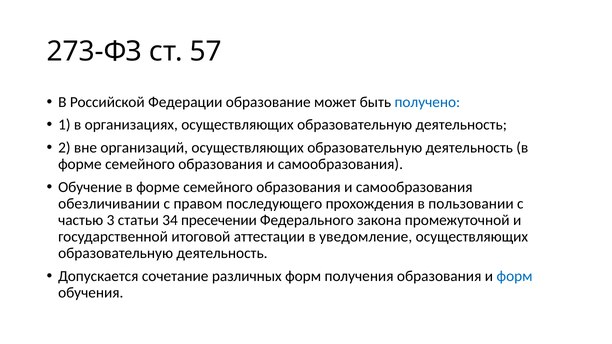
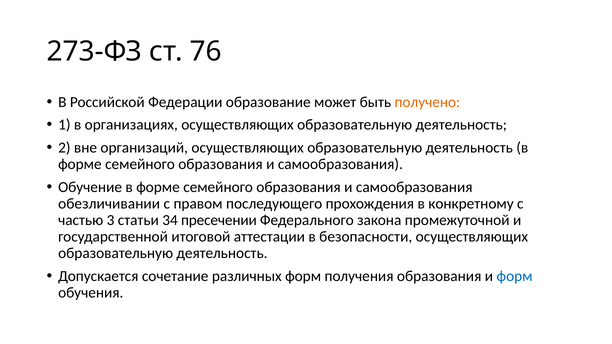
57: 57 -> 76 (206, 51)
получено colour: blue -> orange (427, 102)
пользовании: пользовании -> конкретному (471, 204)
уведомление: уведомление -> безопасности (366, 237)
